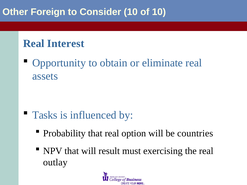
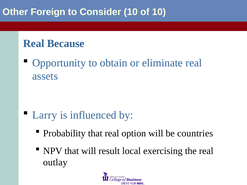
Interest: Interest -> Because (66, 44)
Tasks: Tasks -> Larry (45, 115)
must: must -> local (132, 151)
